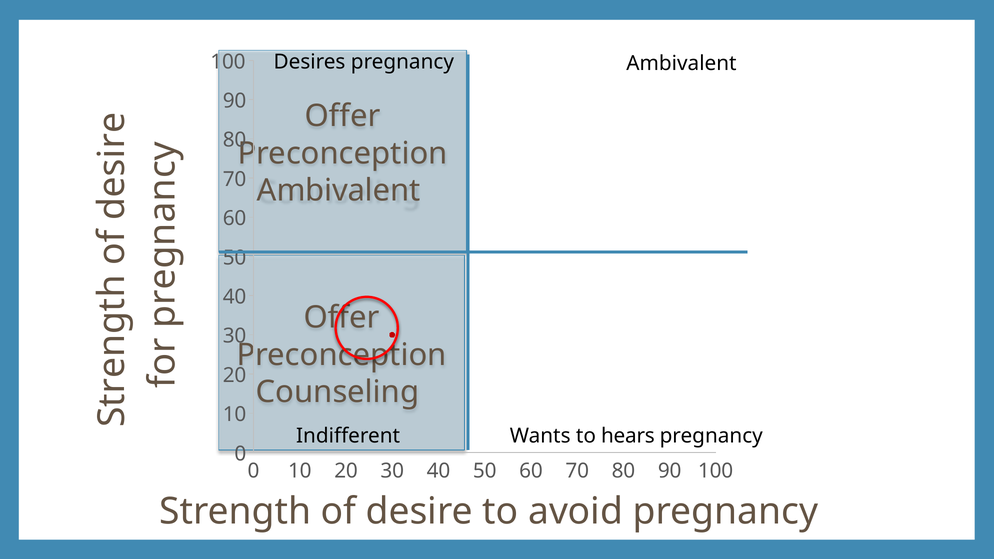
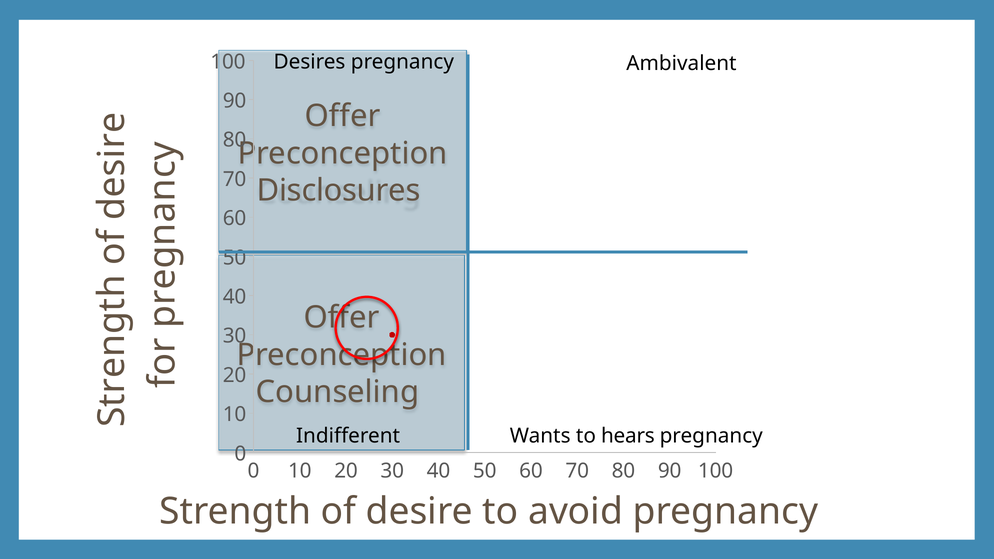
Ambivalent: Ambivalent -> Disclosures (339, 191)
